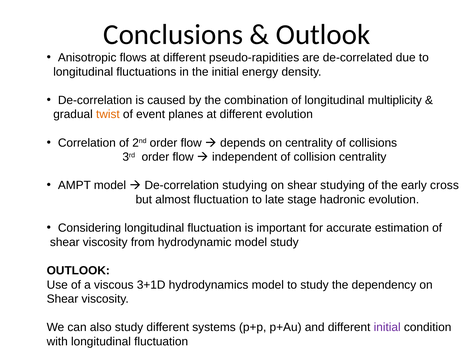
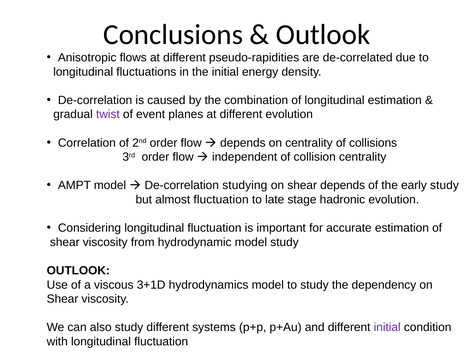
longitudinal multiplicity: multiplicity -> estimation (395, 100)
twist colour: orange -> purple (108, 115)
shear studying: studying -> depends (343, 186)
early cross: cross -> study (444, 186)
